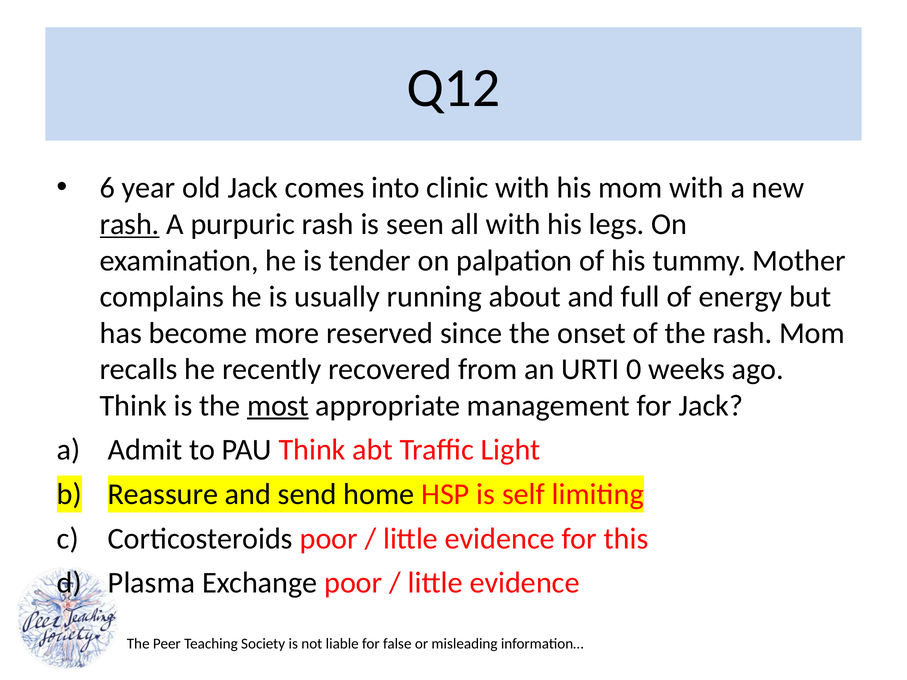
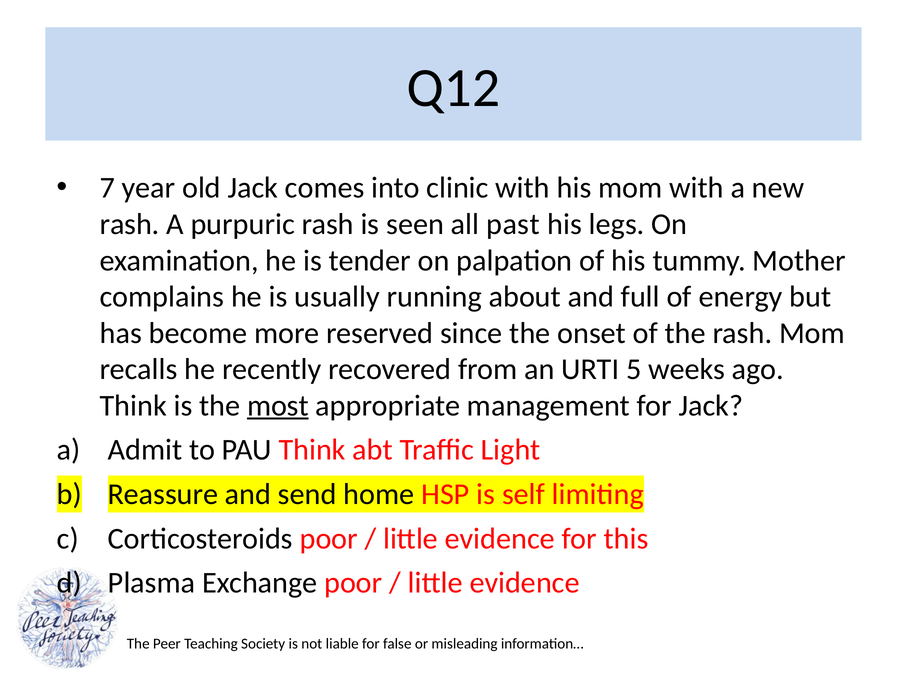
6: 6 -> 7 (107, 188)
rash underline: present -> none (130, 224)
all with: with -> past (513, 224)
0: 0 -> 5 (634, 369)
